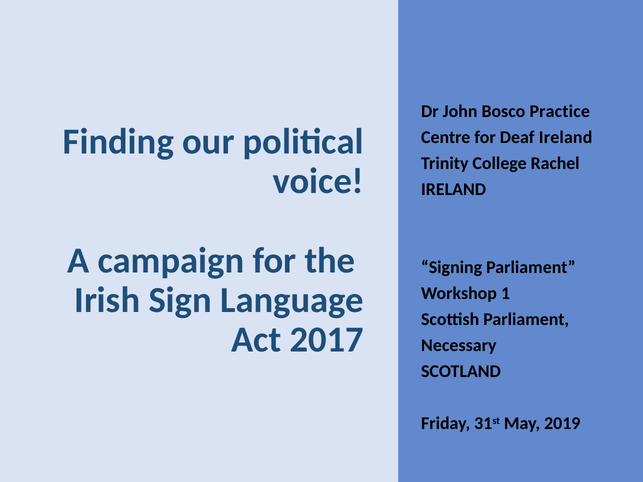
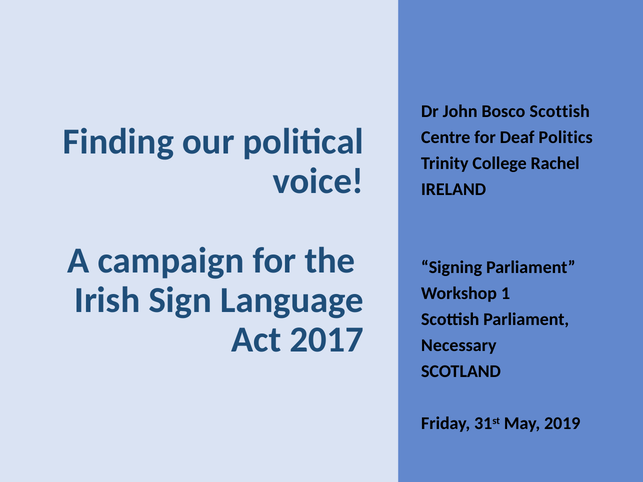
Bosco Practice: Practice -> Scottish (560, 111)
Deaf Ireland: Ireland -> Politics (566, 137)
